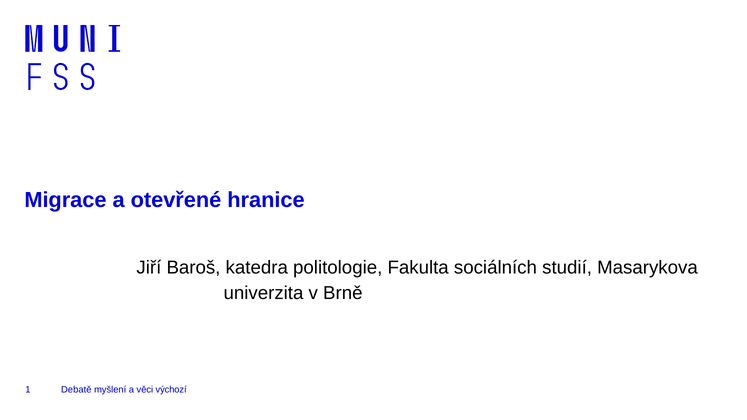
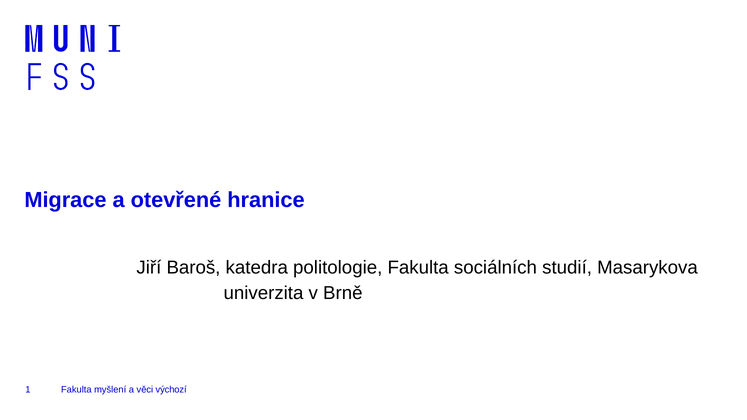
Debatě: Debatě -> Fakulta (76, 390)
